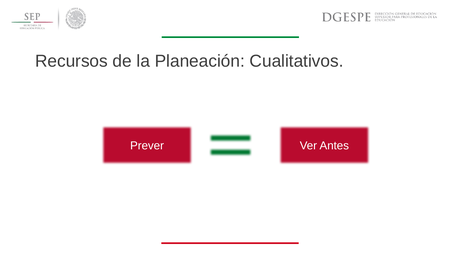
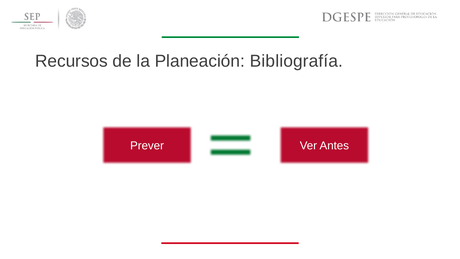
Cualitativos: Cualitativos -> Bibliografía (296, 61)
